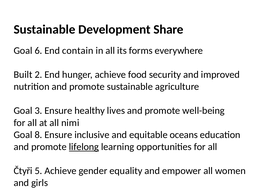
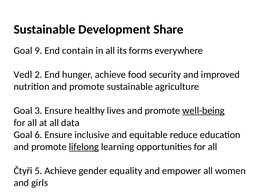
6: 6 -> 9 (38, 51)
Built: Built -> Vedl (23, 75)
well-being underline: none -> present (204, 111)
nimi: nimi -> data (70, 123)
8: 8 -> 6 (38, 135)
oceans: oceans -> reduce (184, 135)
